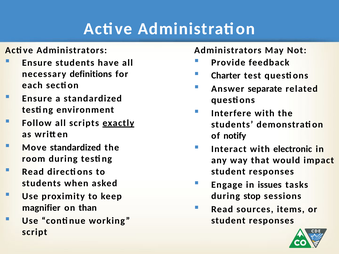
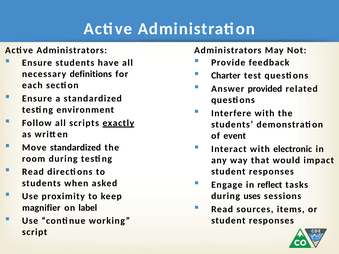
separate: separate -> provided (265, 89)
notify: notify -> event (235, 136)
issues: issues -> reflect (270, 185)
stop: stop -> uses (252, 196)
than: than -> label (88, 208)
